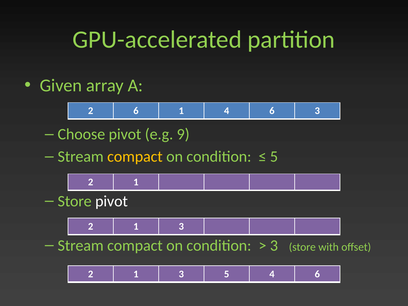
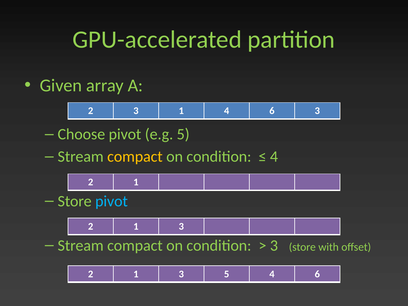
2 6: 6 -> 3 (136, 111)
e.g 9: 9 -> 5 (183, 134)
5: 5 -> 4 (274, 157)
pivot colour: white -> light blue (111, 201)
